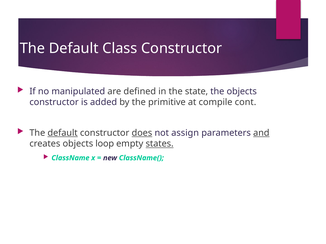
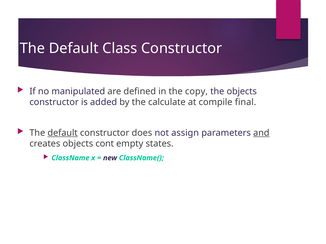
state: state -> copy (196, 91)
primitive: primitive -> calculate (167, 102)
cont: cont -> final (246, 102)
does underline: present -> none (142, 133)
loop: loop -> cont (105, 144)
states underline: present -> none (160, 144)
